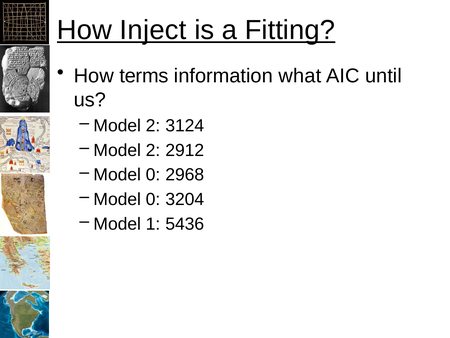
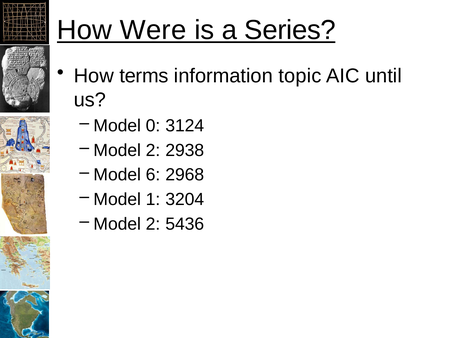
Inject: Inject -> Were (153, 30)
Fitting: Fitting -> Series (290, 30)
what: what -> topic (300, 76)
2: 2 -> 0 (153, 126)
2912: 2912 -> 2938 (185, 150)
0: 0 -> 6 (153, 175)
0: 0 -> 1 (153, 199)
1: 1 -> 2 (153, 224)
